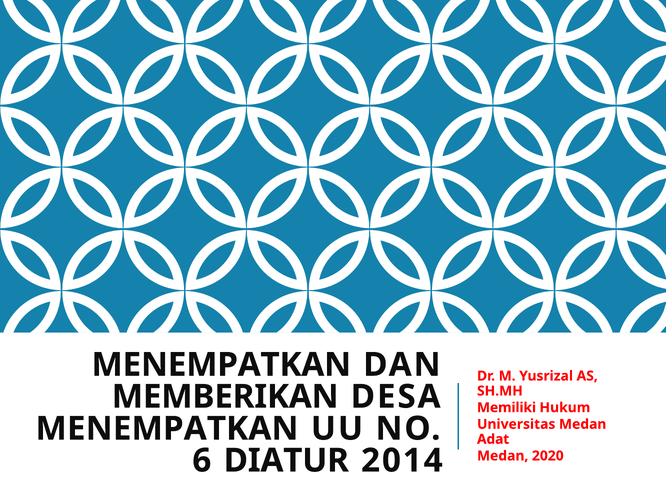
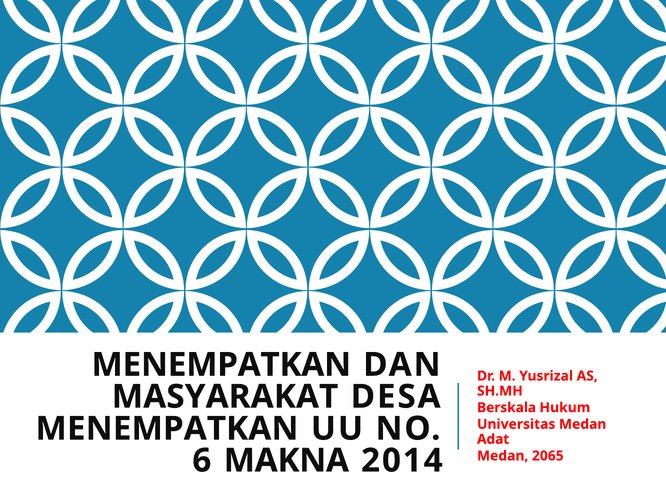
MEMBERIKAN: MEMBERIKAN -> MASYARAKAT (225, 397)
Memiliki: Memiliki -> Berskala (507, 408)
2020: 2020 -> 2065 (548, 456)
DIATUR: DIATUR -> MAKNA (286, 461)
